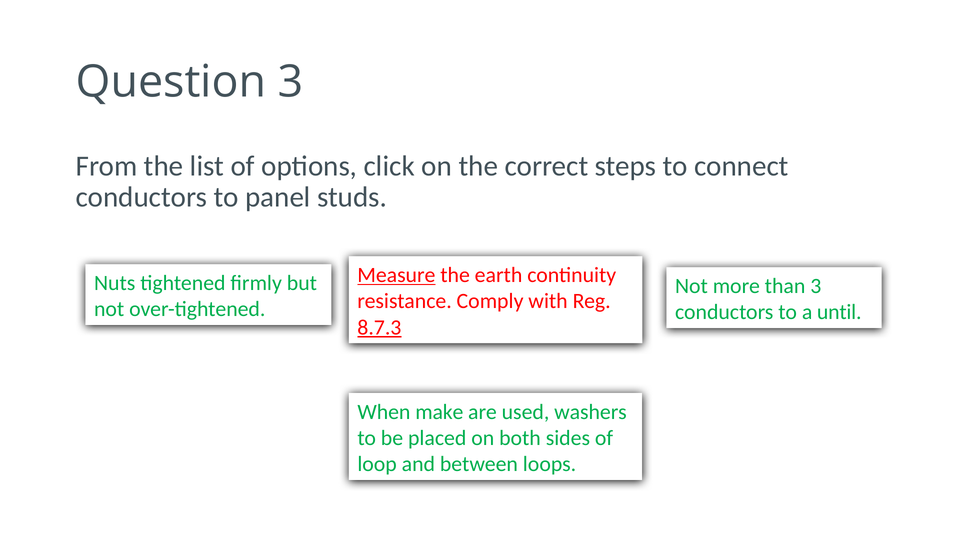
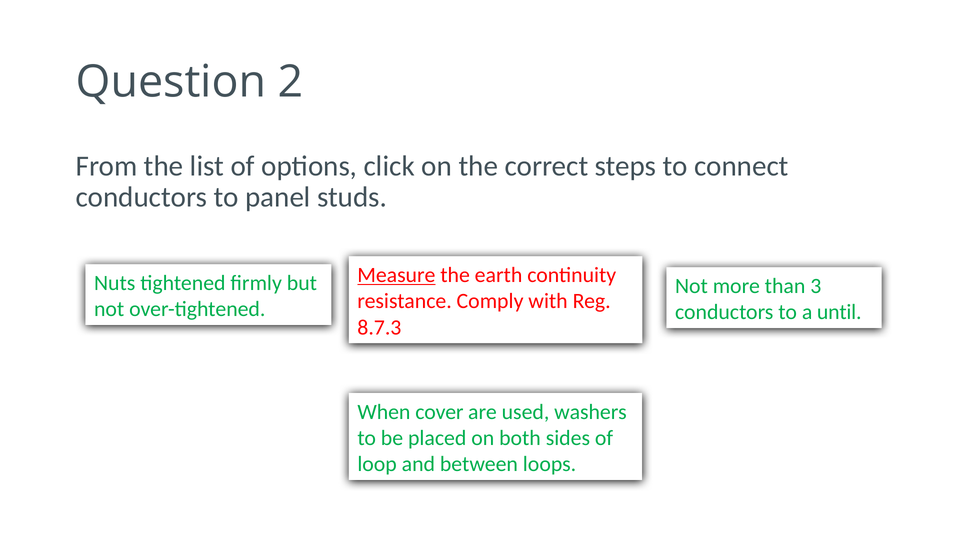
Question 3: 3 -> 2 (290, 82)
8.7.3 underline: present -> none (379, 328)
make: make -> cover (439, 412)
